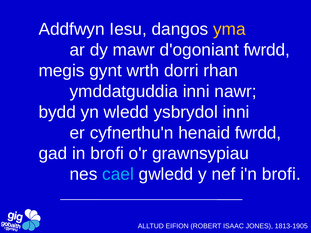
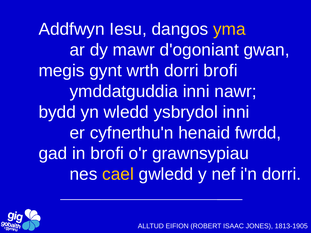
d'ogoniant fwrdd: fwrdd -> gwan (267, 50)
dorri rhan: rhan -> brofi (221, 71)
cael colour: light blue -> yellow (118, 174)
i'n brofi: brofi -> dorri (281, 174)
